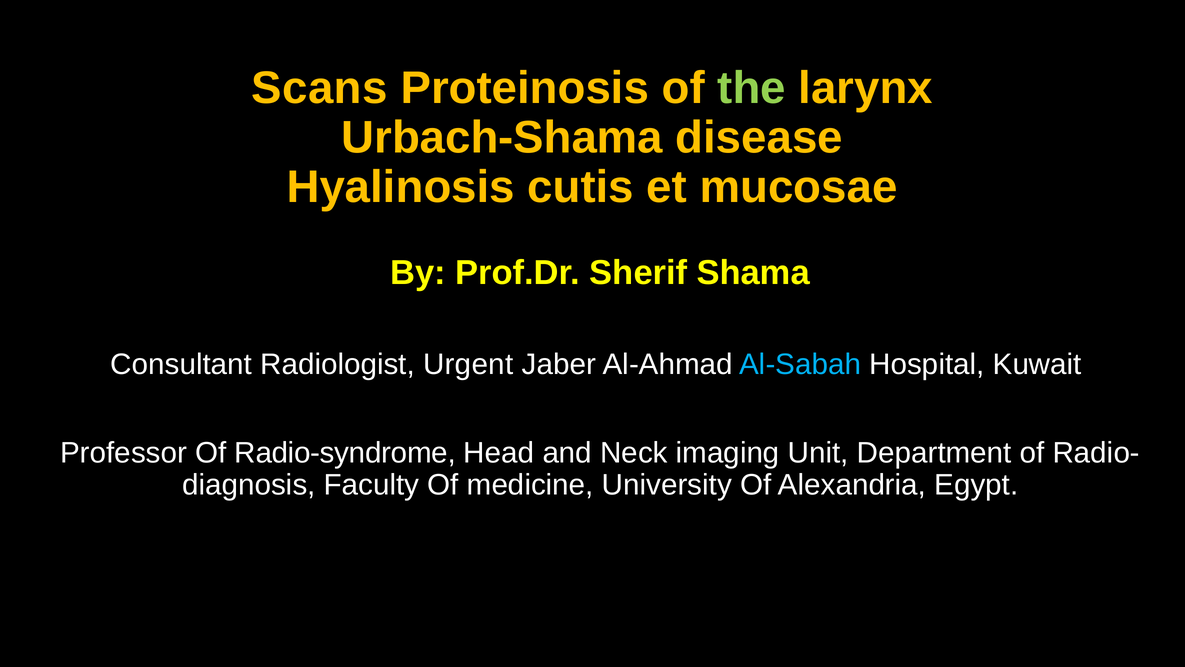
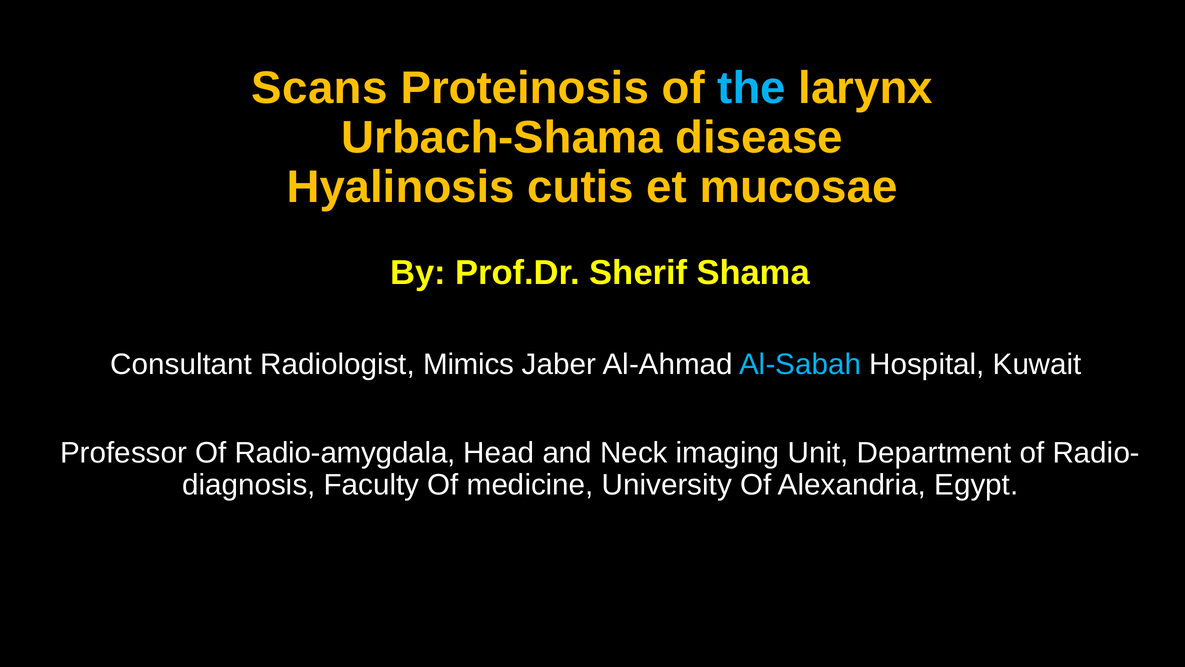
the colour: light green -> light blue (752, 88)
Urgent: Urgent -> Mimics (469, 364)
Radio-syndrome: Radio-syndrome -> Radio-amygdala (345, 453)
